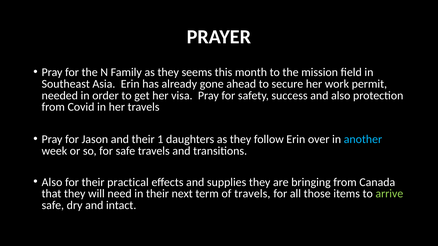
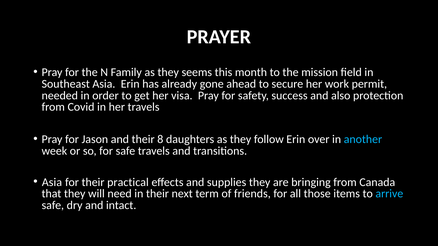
1: 1 -> 8 (160, 140)
Also: Also -> Asia (52, 182)
of travels: travels -> friends (252, 194)
arrive colour: light green -> light blue (389, 194)
